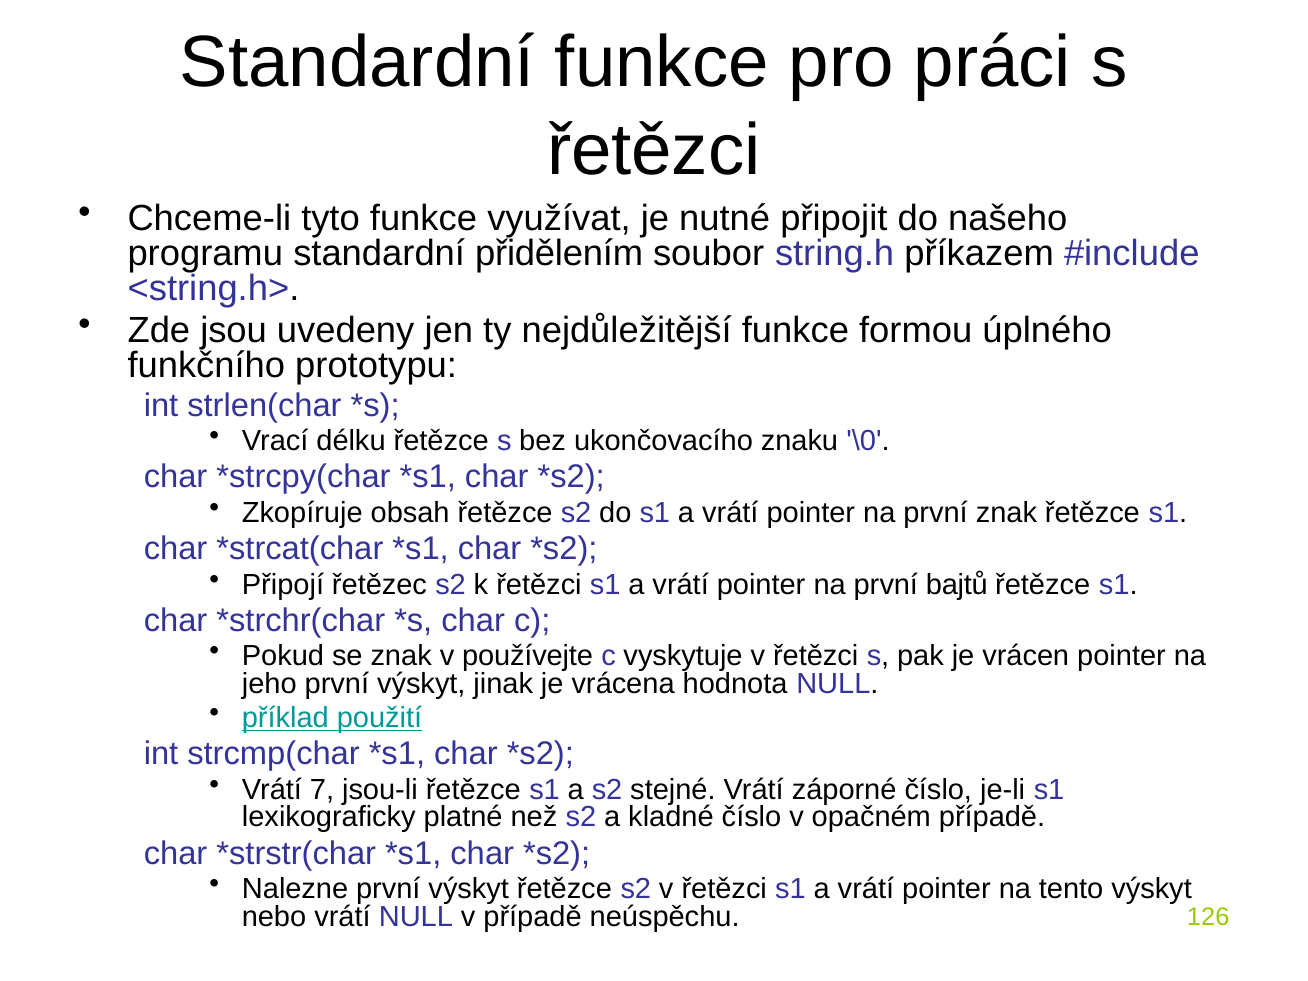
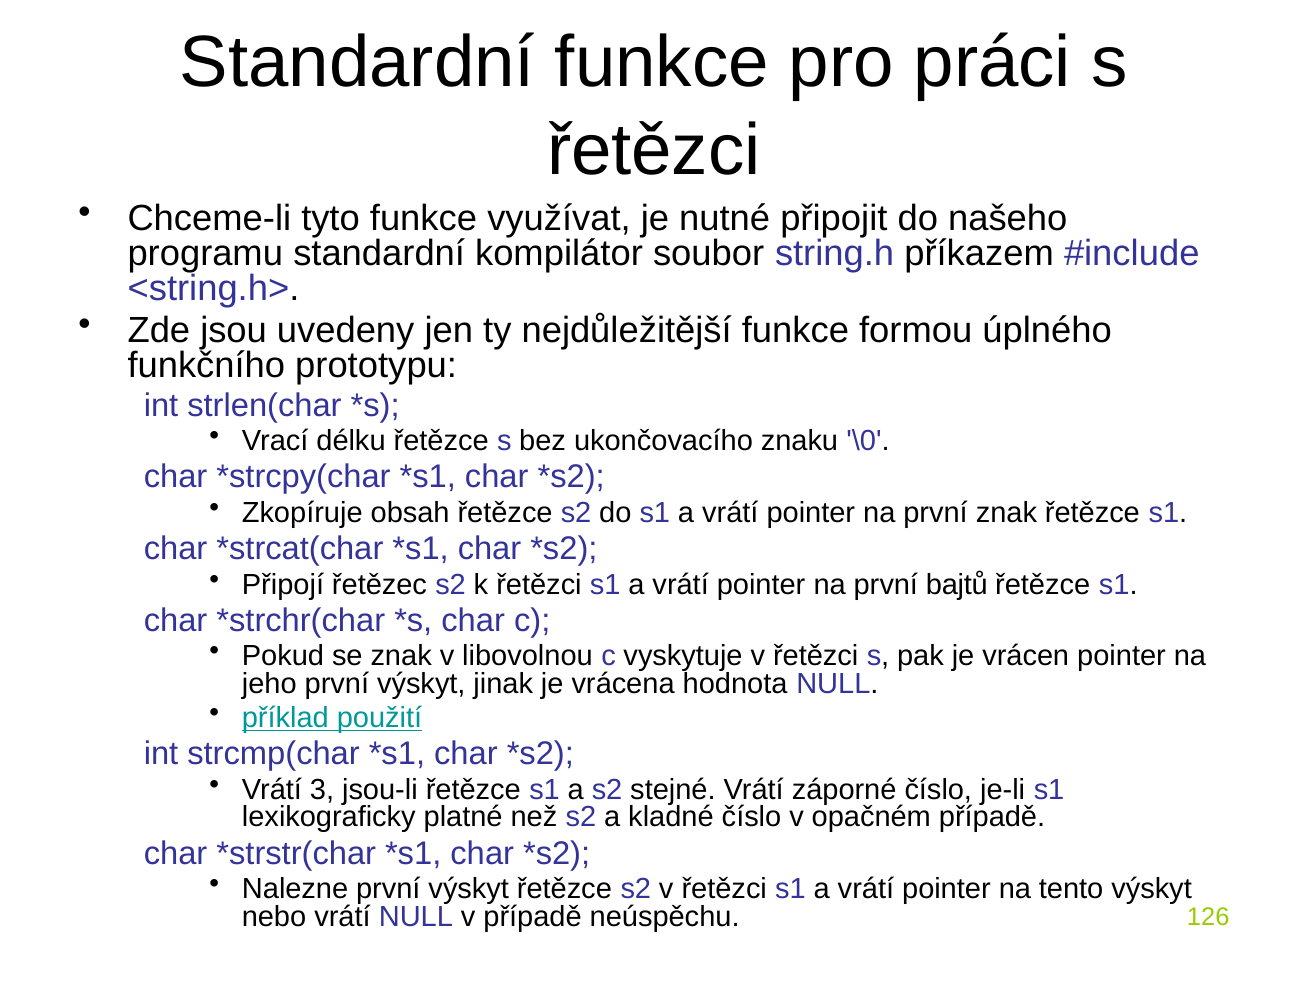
přidělením: přidělením -> kompilátor (559, 254)
používejte: používejte -> libovolnou (528, 656)
7: 7 -> 3 (322, 789)
